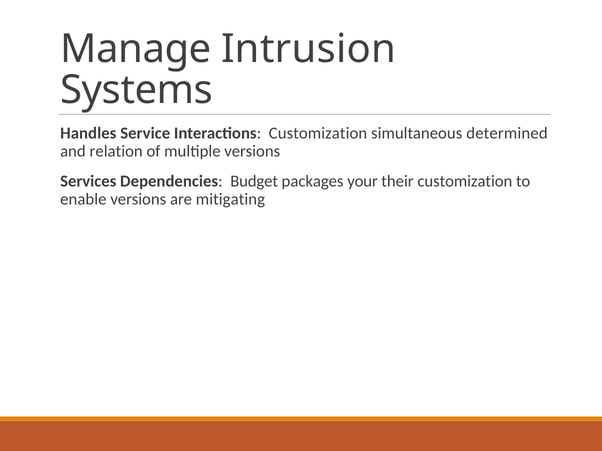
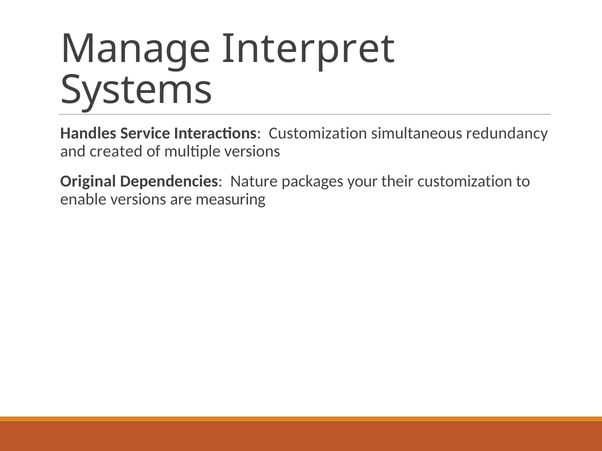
Intrusion: Intrusion -> Interpret (309, 49)
determined: determined -> redundancy (507, 133)
relation: relation -> created (116, 152)
Services: Services -> Original (88, 181)
Budget: Budget -> Nature (254, 181)
mitigating: mitigating -> measuring (231, 199)
